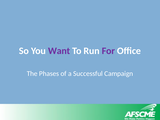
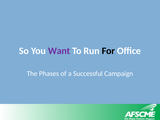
For colour: purple -> black (108, 51)
